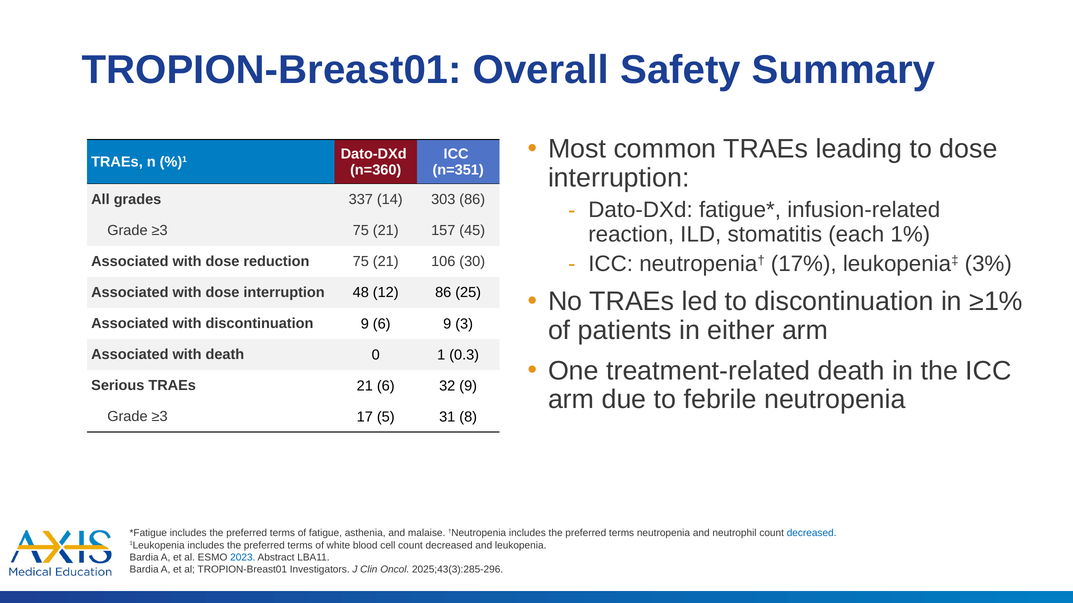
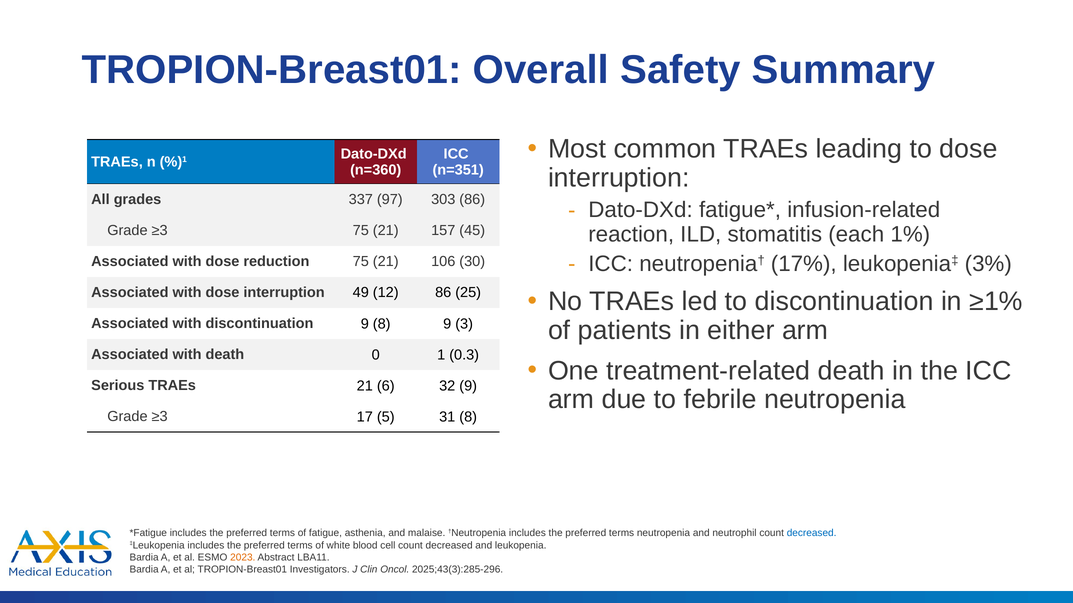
14: 14 -> 97 (390, 200)
48: 48 -> 49 (361, 293)
9 6: 6 -> 8 (382, 324)
2023 colour: blue -> orange (243, 558)
